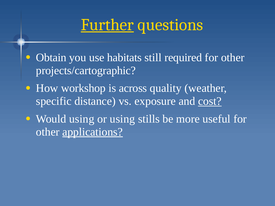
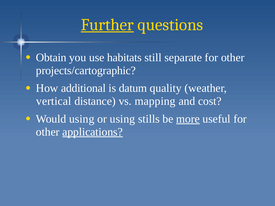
required: required -> separate (183, 58)
workshop: workshop -> additional (83, 88)
across: across -> datum (133, 88)
specific: specific -> vertical (54, 101)
exposure: exposure -> mapping (155, 101)
cost underline: present -> none (210, 101)
more underline: none -> present (188, 119)
